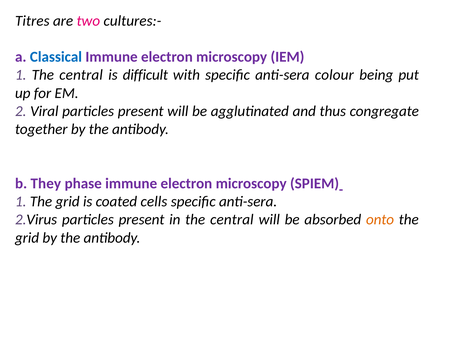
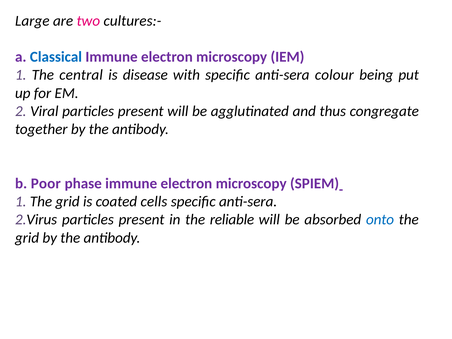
Titres: Titres -> Large (32, 21)
difficult: difficult -> disease (145, 75)
They: They -> Poor (46, 183)
in the central: central -> reliable (232, 220)
onto colour: orange -> blue (380, 220)
